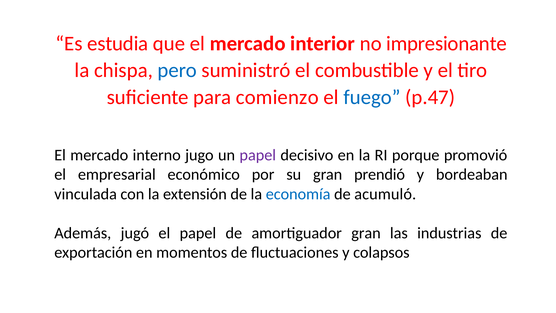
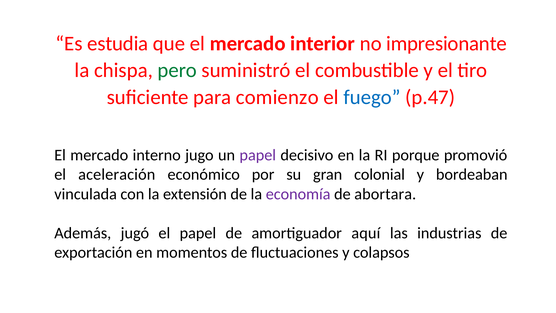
pero colour: blue -> green (177, 70)
empresarial: empresarial -> aceleración (117, 174)
prendió: prendió -> colonial (380, 174)
economía colour: blue -> purple (298, 194)
acumuló: acumuló -> abortara (385, 194)
amortiguador gran: gran -> aquí (366, 233)
